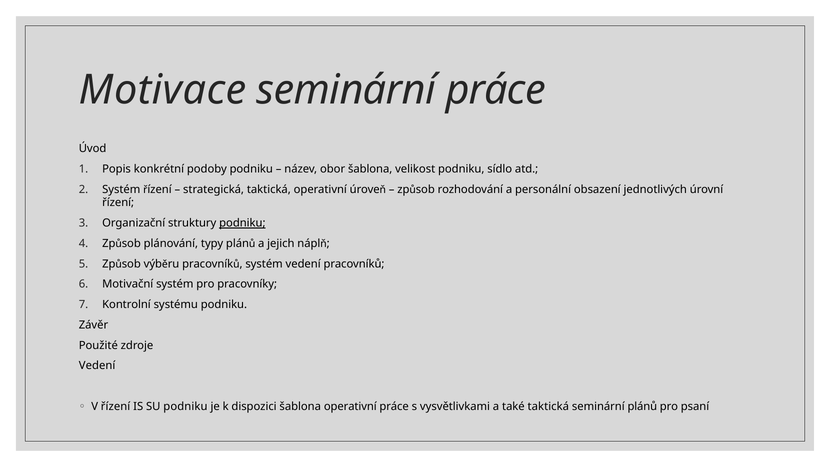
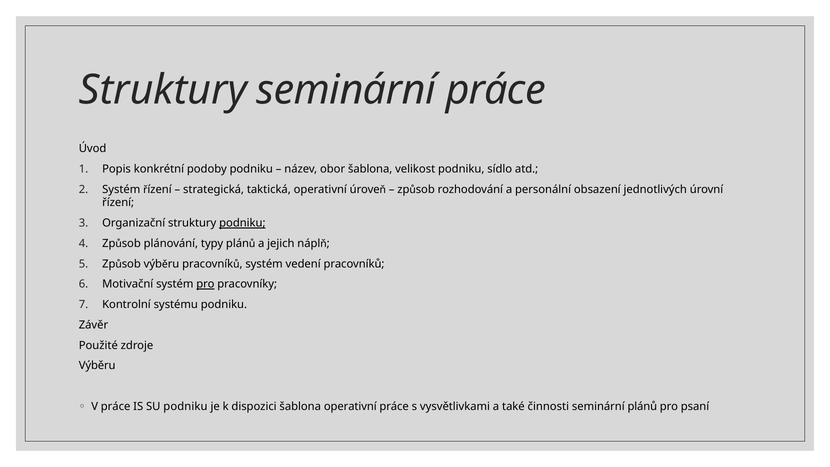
Motivace: Motivace -> Struktury (163, 90)
pro underline: none -> present (205, 284)
Vedení: Vedení -> Výběru (97, 366)
V řízení: řízení -> práce (116, 407)
také taktická: taktická -> činnosti (548, 407)
